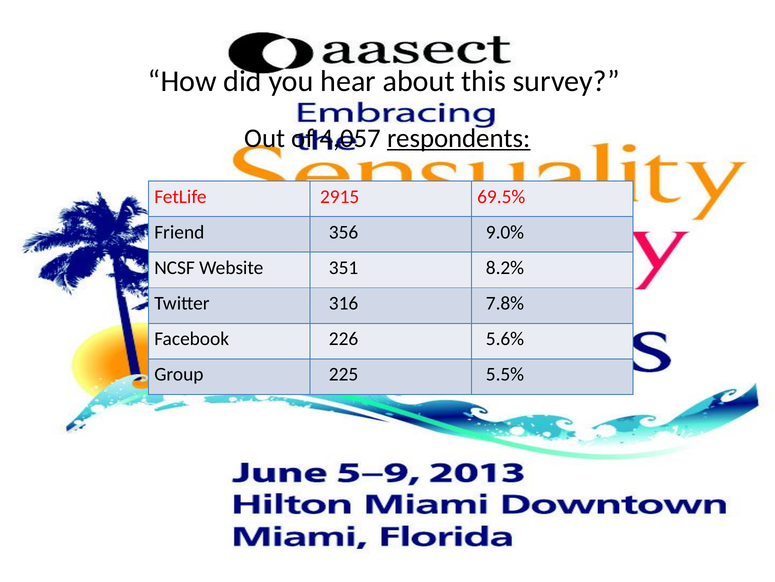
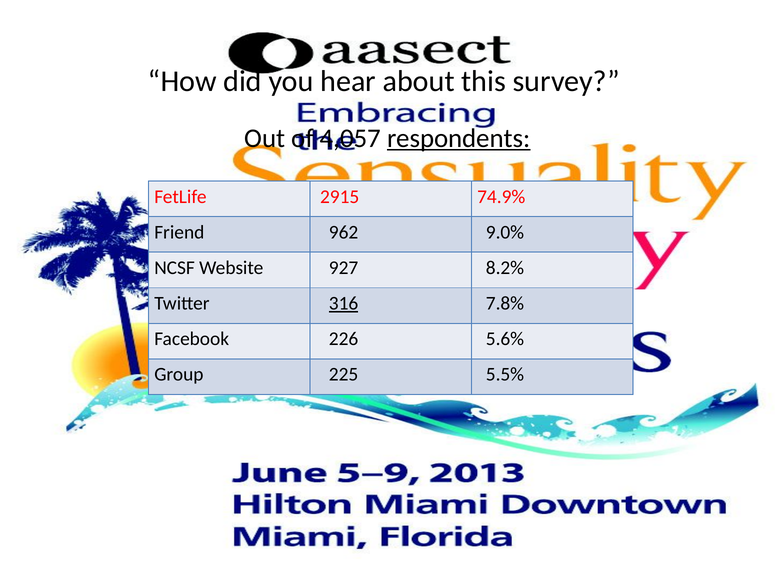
69.5%: 69.5% -> 74.9% (501, 196)
356: 356 -> 962 (344, 232)
351: 351 -> 927 (344, 267)
316 underline: none -> present (344, 303)
